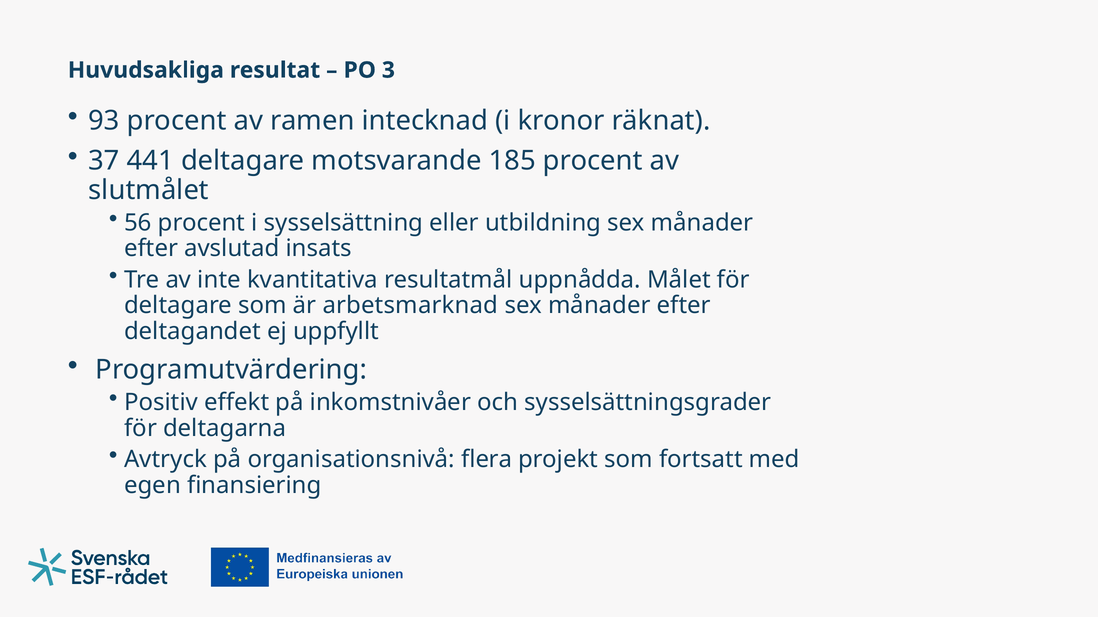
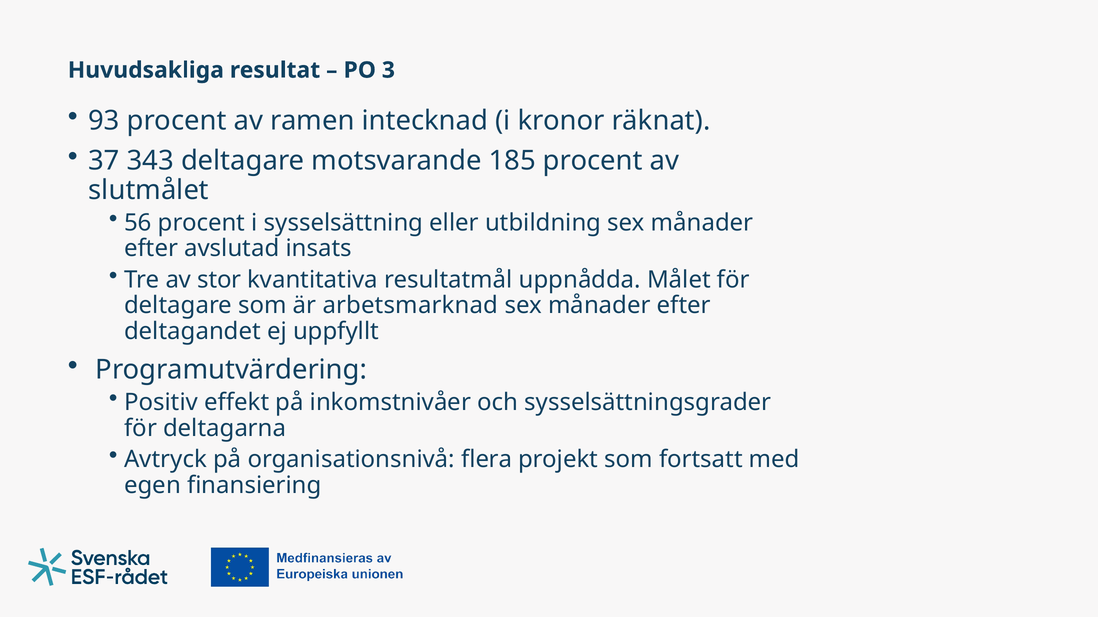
441: 441 -> 343 (150, 161)
inte: inte -> stor (219, 280)
